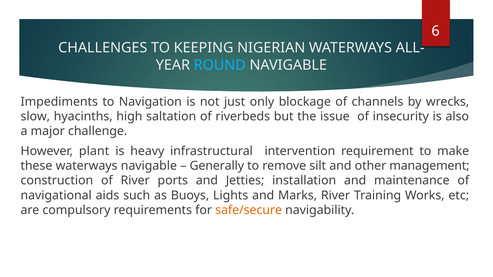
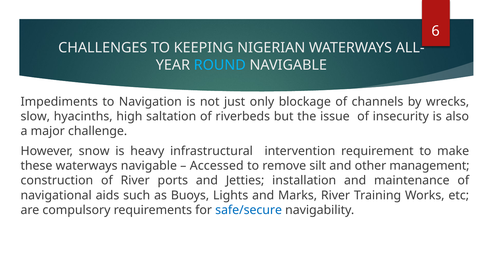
plant: plant -> snow (94, 151)
Generally: Generally -> Accessed (217, 166)
safe/secure colour: orange -> blue (249, 210)
